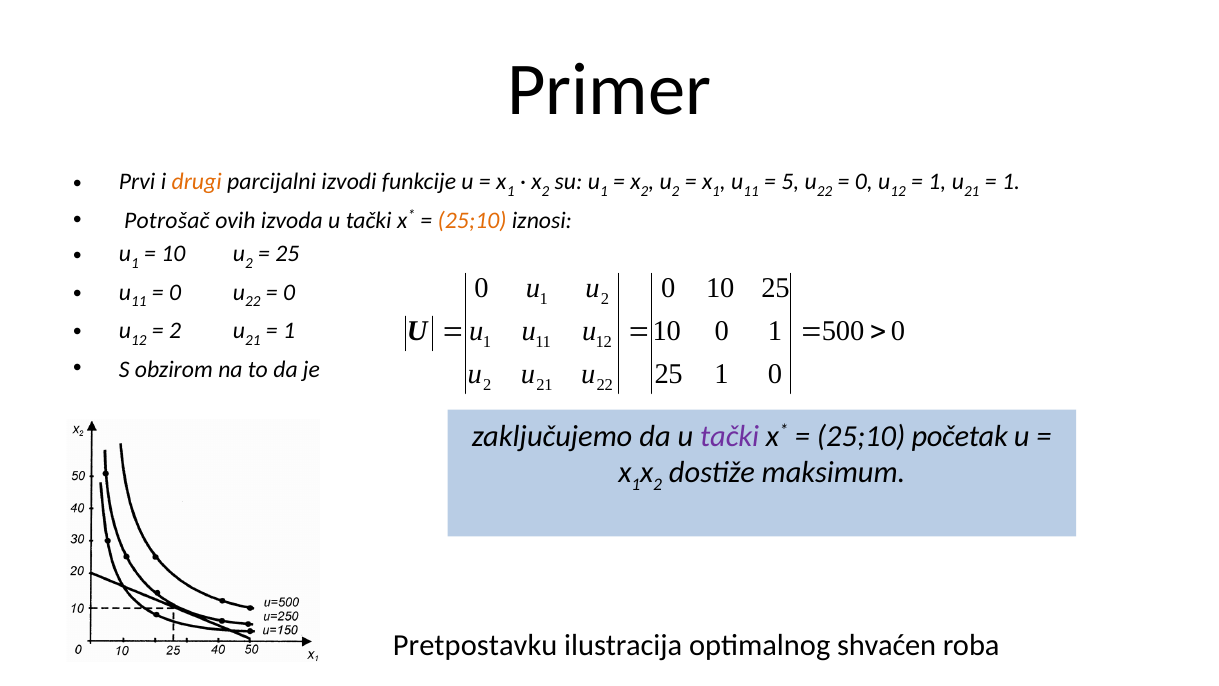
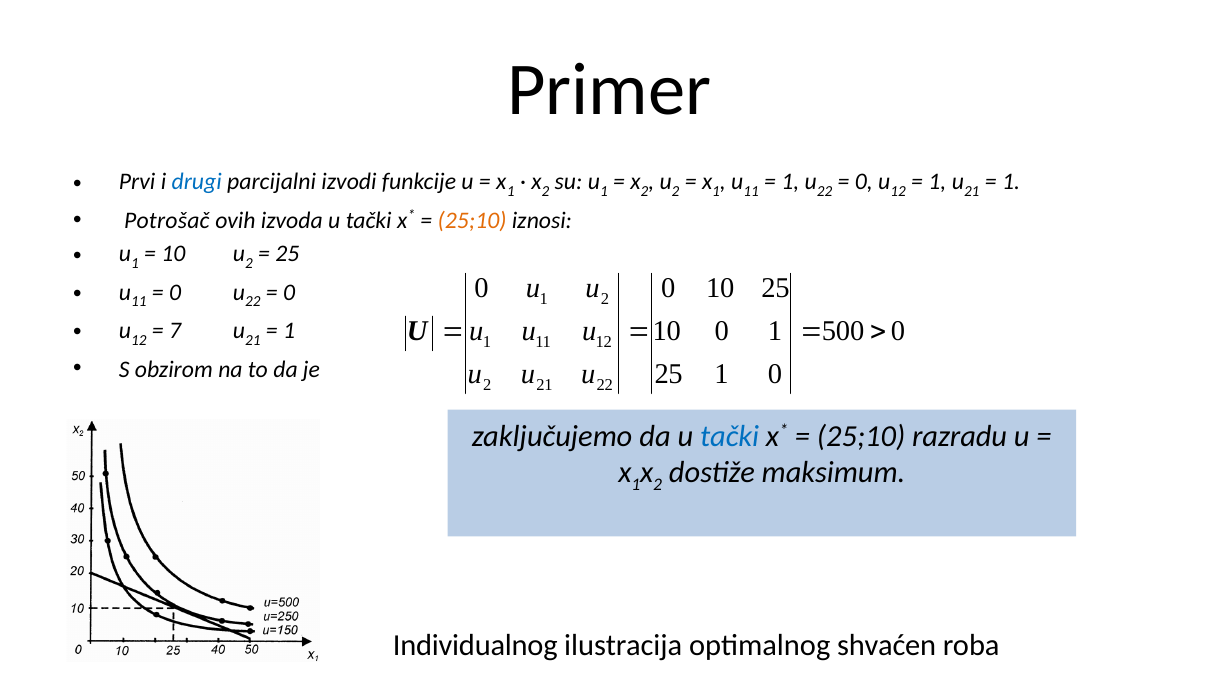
drugi colour: orange -> blue (197, 182)
5: 5 -> 1 (790, 182)
2: 2 -> 7 (175, 331)
tački colour: purple -> blue (730, 436)
početak: početak -> razradu (960, 436)
Pretpostavku: Pretpostavku -> Individualnog (475, 645)
